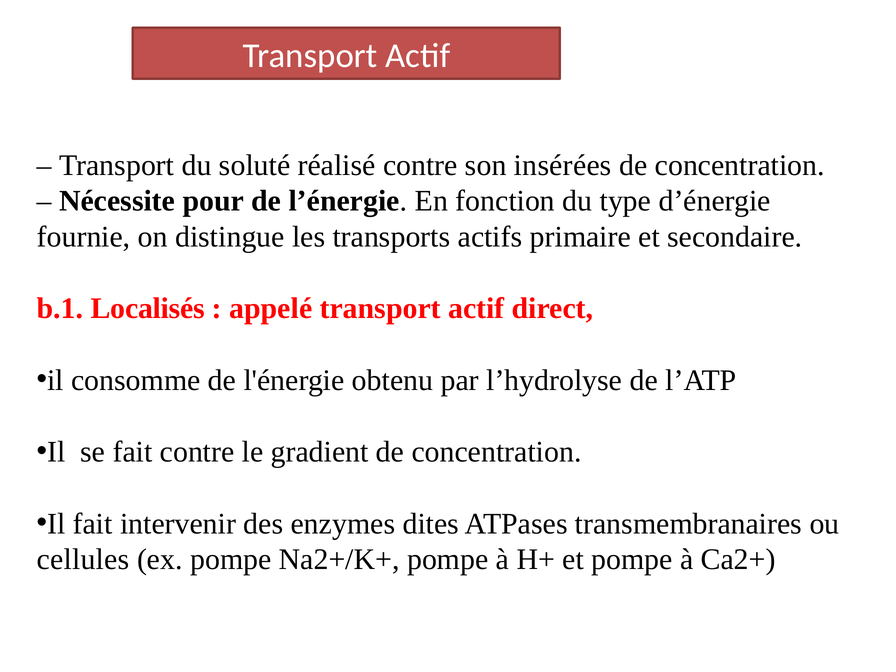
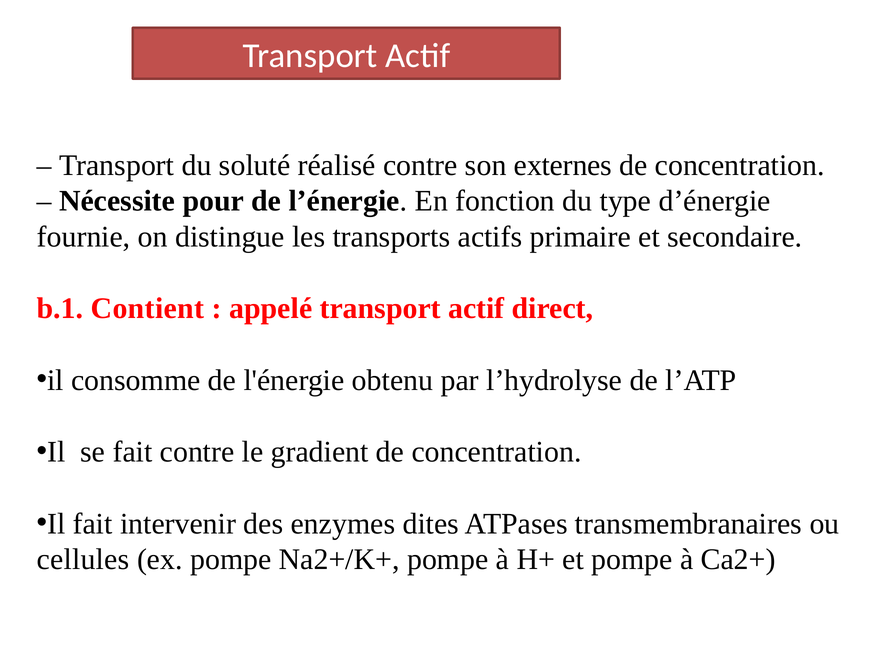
insérées: insérées -> externes (563, 165)
Localisés: Localisés -> Contient (147, 309)
